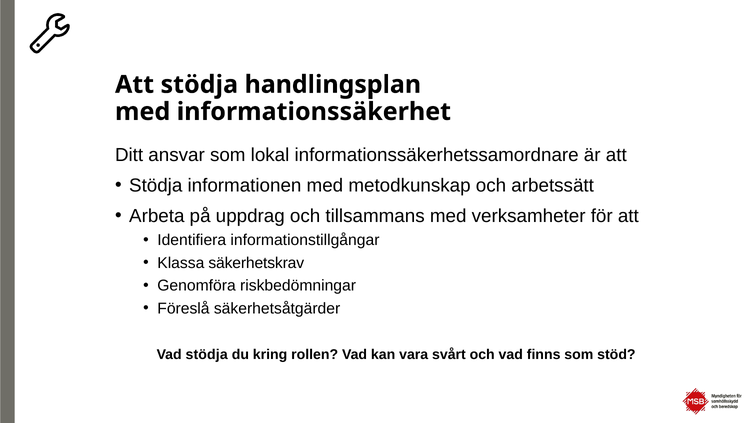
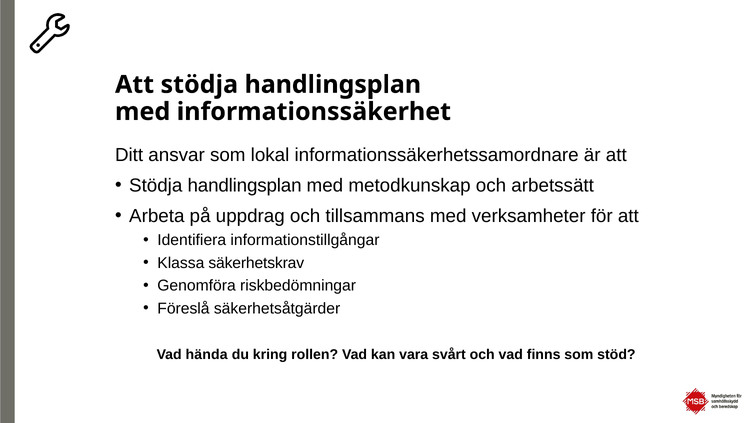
informationen: informationen -> handlingsplan (245, 186)
Vad stödja: stödja -> hända (207, 355)
